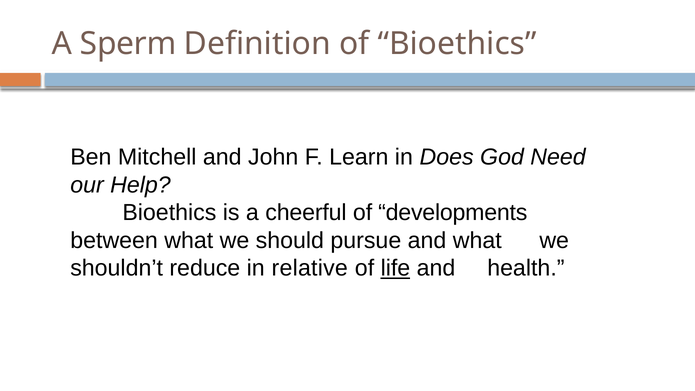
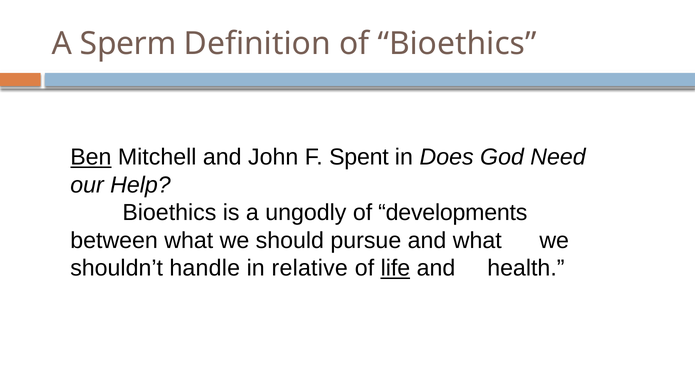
Ben underline: none -> present (91, 157)
Learn: Learn -> Spent (359, 157)
cheerful: cheerful -> ungodly (306, 213)
reduce: reduce -> handle (205, 268)
